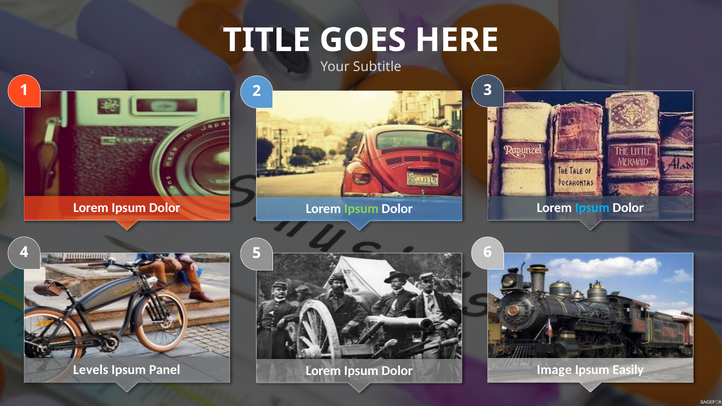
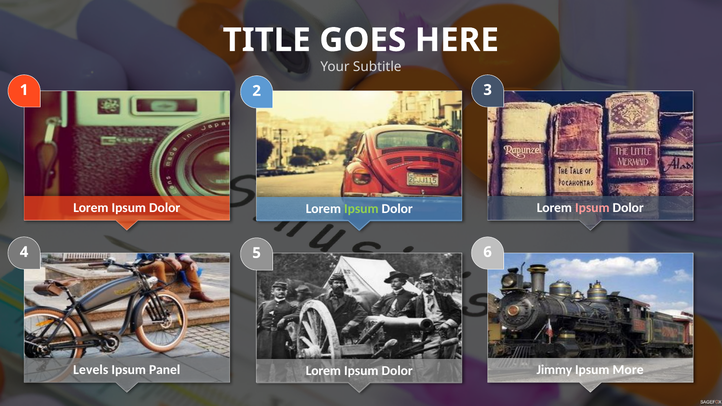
Ipsum colour: light blue -> pink (592, 208)
Image: Image -> Jimmy (554, 370)
Easily: Easily -> More (628, 370)
